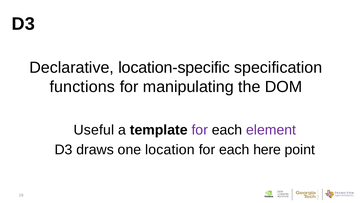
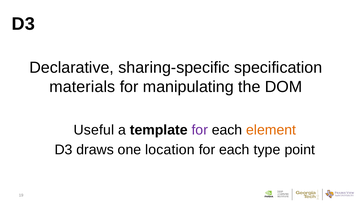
location-specific: location-specific -> sharing-specific (174, 68)
functions: functions -> materials (82, 87)
element colour: purple -> orange (271, 130)
here: here -> type (267, 150)
